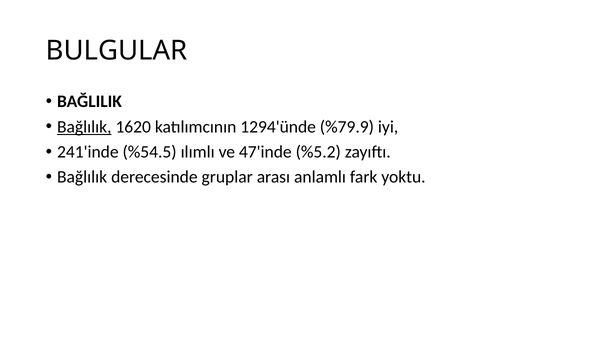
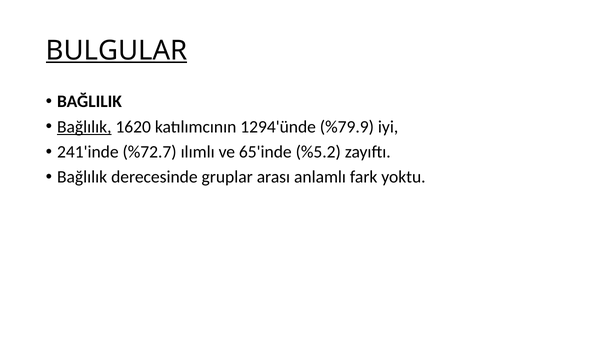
BULGULAR underline: none -> present (116, 50)
%54.5: %54.5 -> %72.7 (150, 152)
47'inde: 47'inde -> 65'inde (265, 152)
